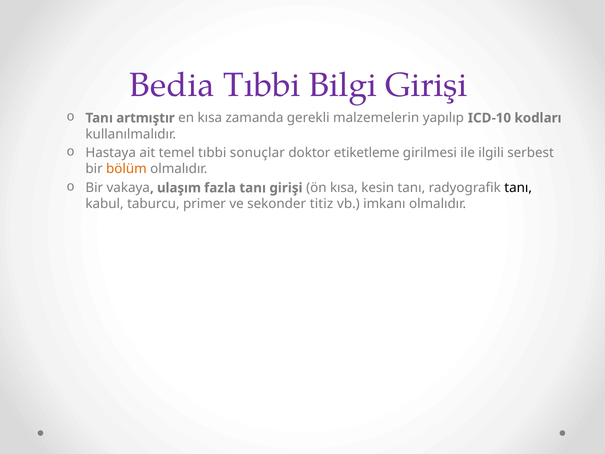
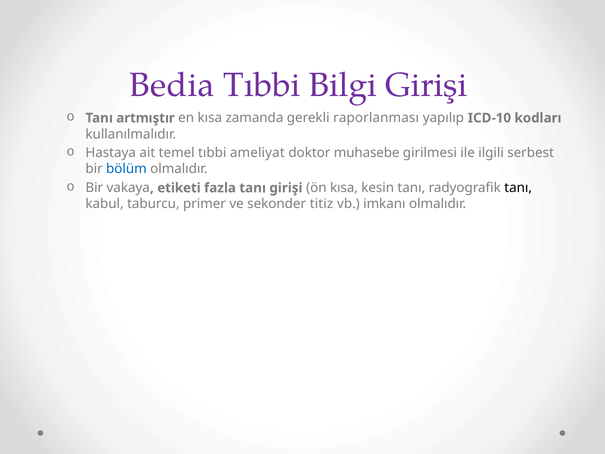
malzemelerin: malzemelerin -> raporlanması (376, 118)
sonuçlar: sonuçlar -> ameliyat (257, 153)
etiketleme: etiketleme -> muhasebe (367, 153)
bölüm colour: orange -> blue (126, 169)
ulaşım: ulaşım -> etiketi (179, 188)
